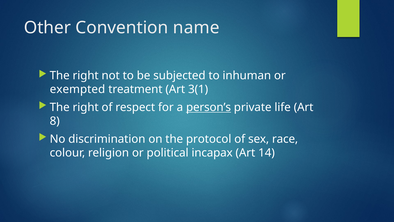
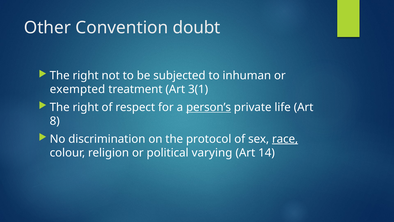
name: name -> doubt (197, 28)
race underline: none -> present (285, 139)
incapax: incapax -> varying (212, 153)
